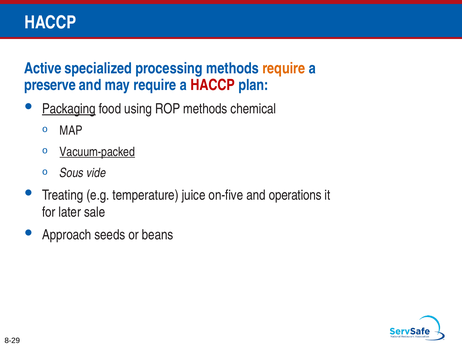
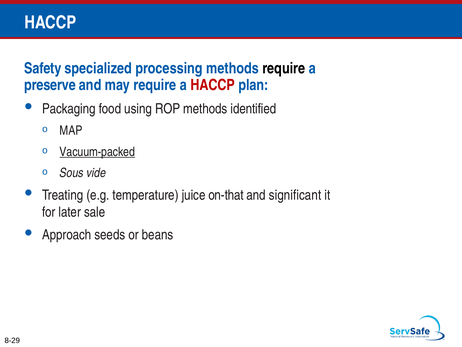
Active: Active -> Safety (43, 68)
require colour: orange -> black (284, 68)
Packaging underline: present -> none (69, 109)
chemical: chemical -> identified (253, 109)
on-five: on-five -> on-that (226, 195)
operations: operations -> significant (295, 195)
